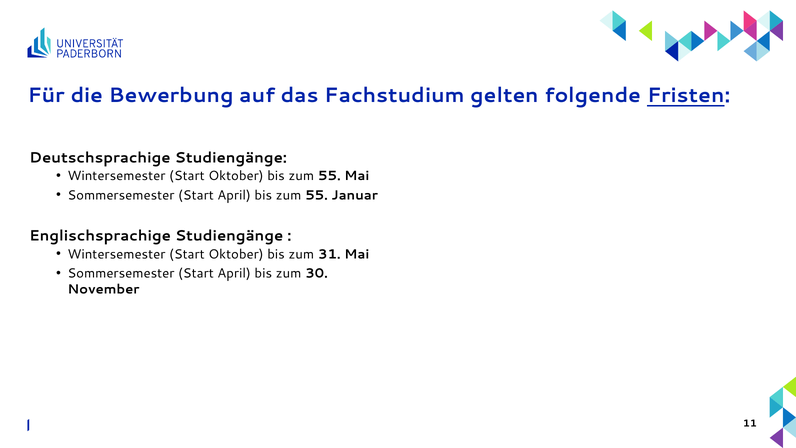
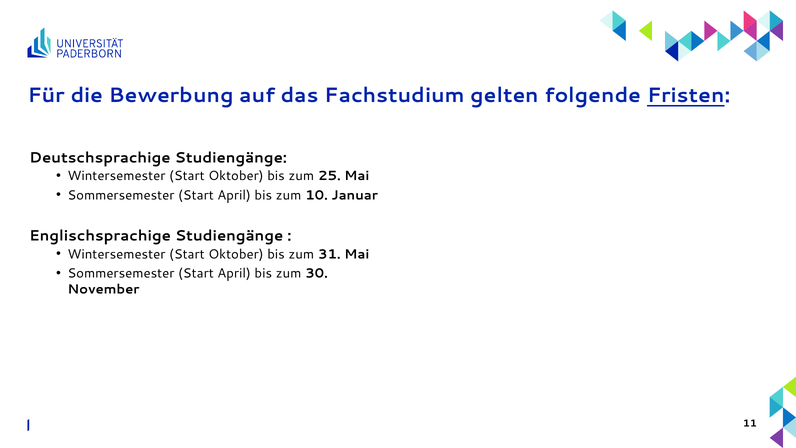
Oktober bis zum 55: 55 -> 25 (329, 176)
April bis zum 55: 55 -> 10 (317, 195)
